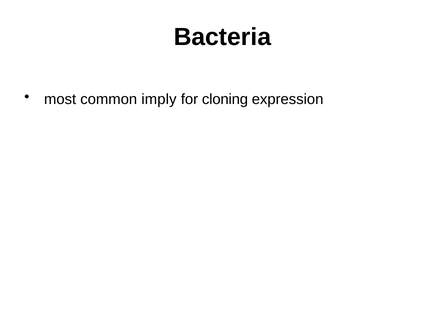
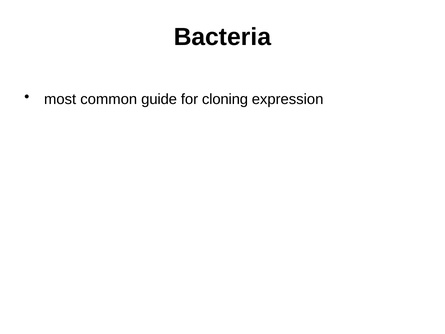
imply: imply -> guide (159, 99)
